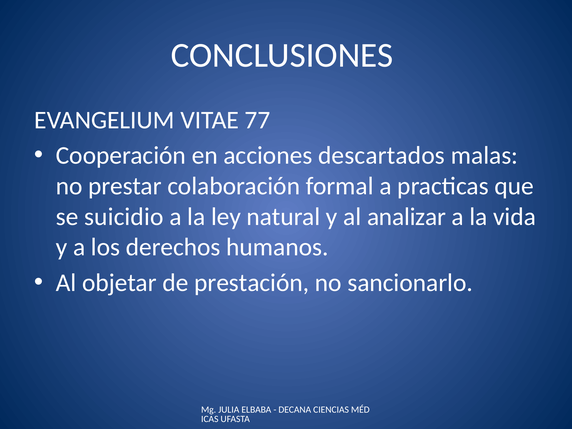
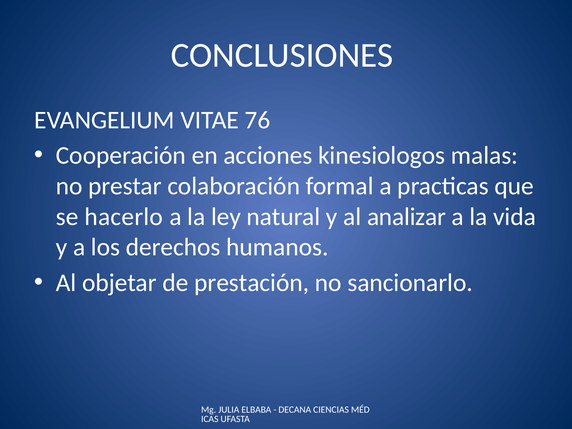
77: 77 -> 76 (257, 120)
descartados: descartados -> kinesiologos (382, 156)
suicidio: suicidio -> hacerlo (124, 217)
